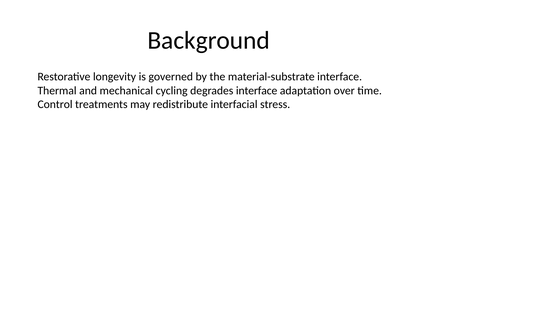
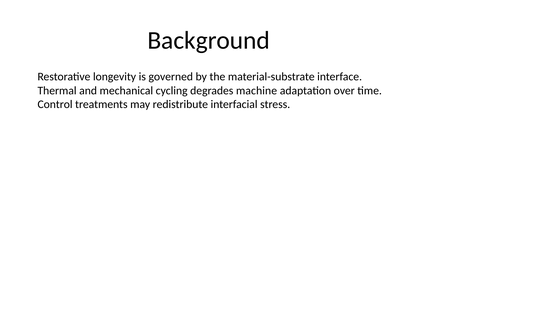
degrades interface: interface -> machine (257, 91)
